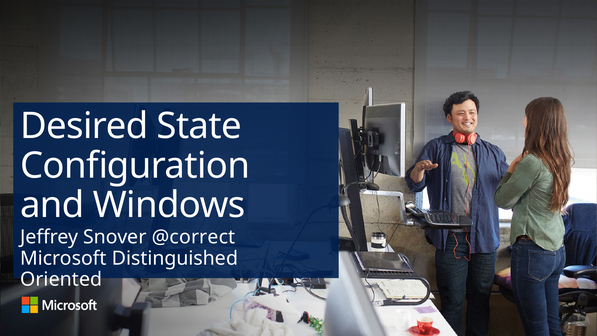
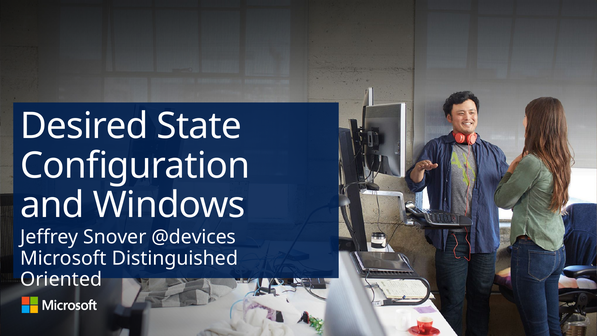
@correct: @correct -> @devices (194, 237)
